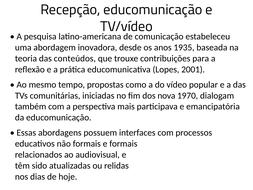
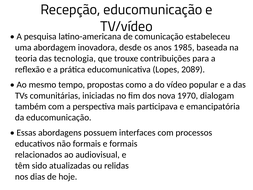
1935: 1935 -> 1985 (184, 47)
conteúdos: conteúdos -> tecnologia (75, 58)
2001: 2001 -> 2089 (193, 69)
